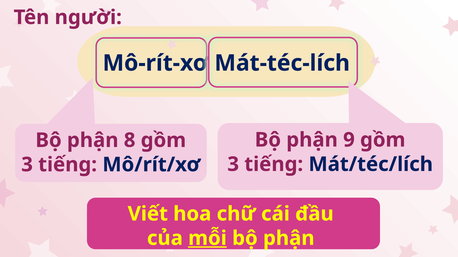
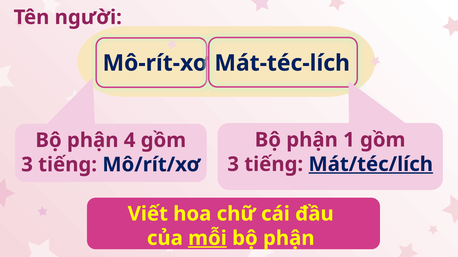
9: 9 -> 1 (349, 140)
8: 8 -> 4 (130, 141)
Mát/téc/lích underline: none -> present (371, 165)
